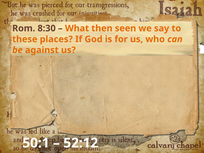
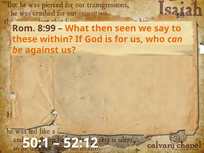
8:30: 8:30 -> 8:99 (47, 28)
places: places -> within (56, 39)
